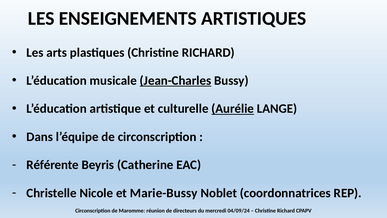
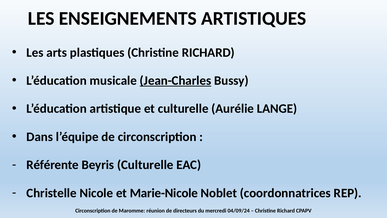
Aurélie underline: present -> none (233, 109)
Beyris Catherine: Catherine -> Culturelle (145, 165)
Marie-Bussy: Marie-Bussy -> Marie-Nicole (164, 193)
